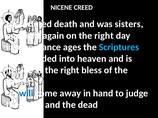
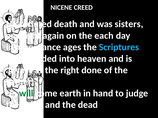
on the right: right -> each (104, 36)
justice: justice -> always (19, 70)
bless: bless -> done (92, 70)
will colour: blue -> green (26, 94)
away: away -> earth (70, 94)
